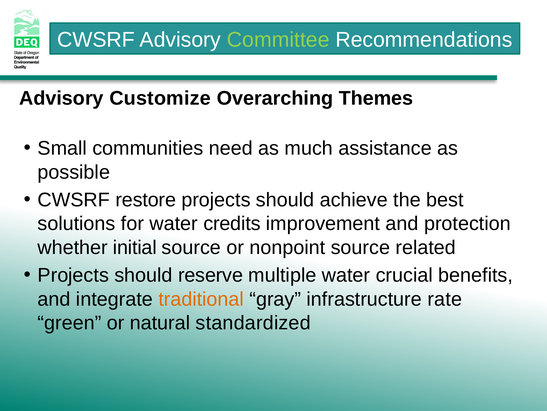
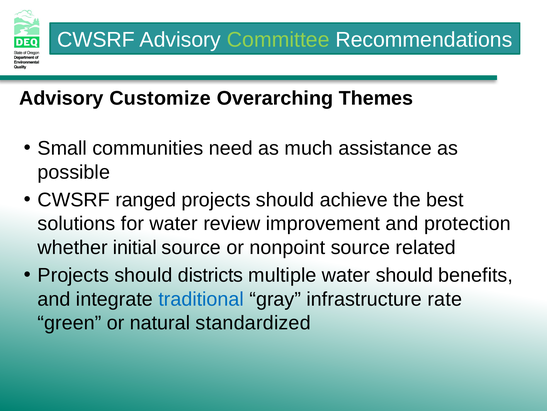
restore: restore -> ranged (146, 200)
credits: credits -> review (232, 223)
reserve: reserve -> districts (211, 275)
water crucial: crucial -> should (404, 275)
traditional colour: orange -> blue (201, 299)
